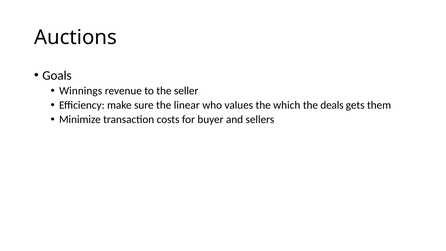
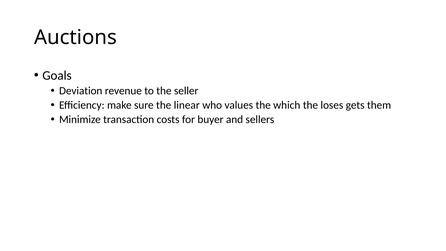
Winnings: Winnings -> Deviation (81, 91)
deals: deals -> loses (332, 105)
